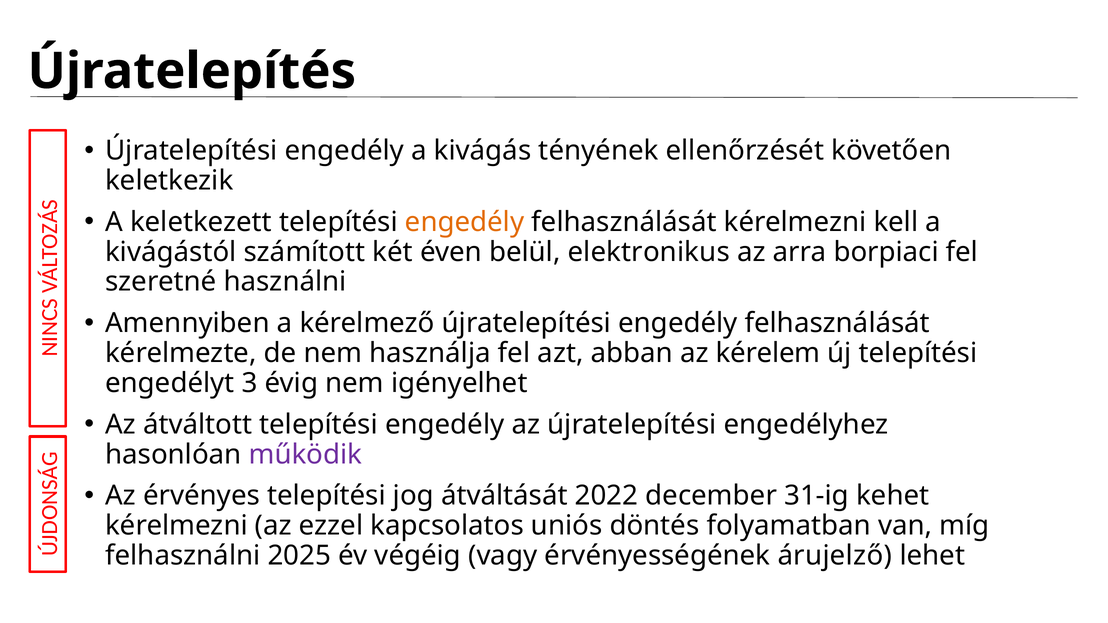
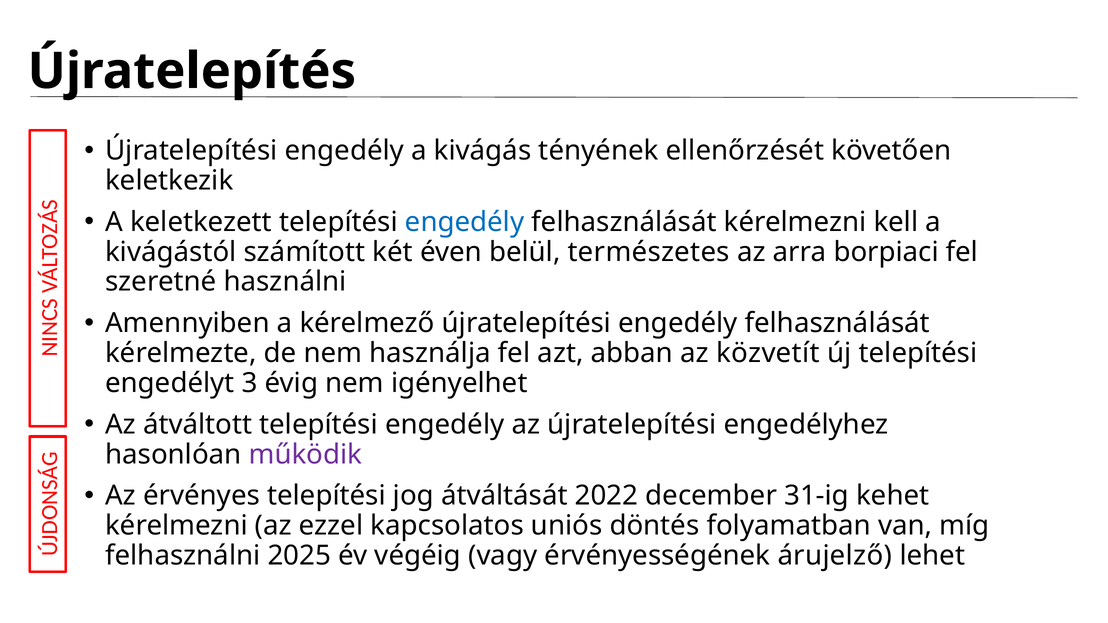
engedély colour: orange -> blue (465, 222)
elektronikus: elektronikus -> természetes (649, 252)
kérelem: kérelem -> közvetít (768, 353)
